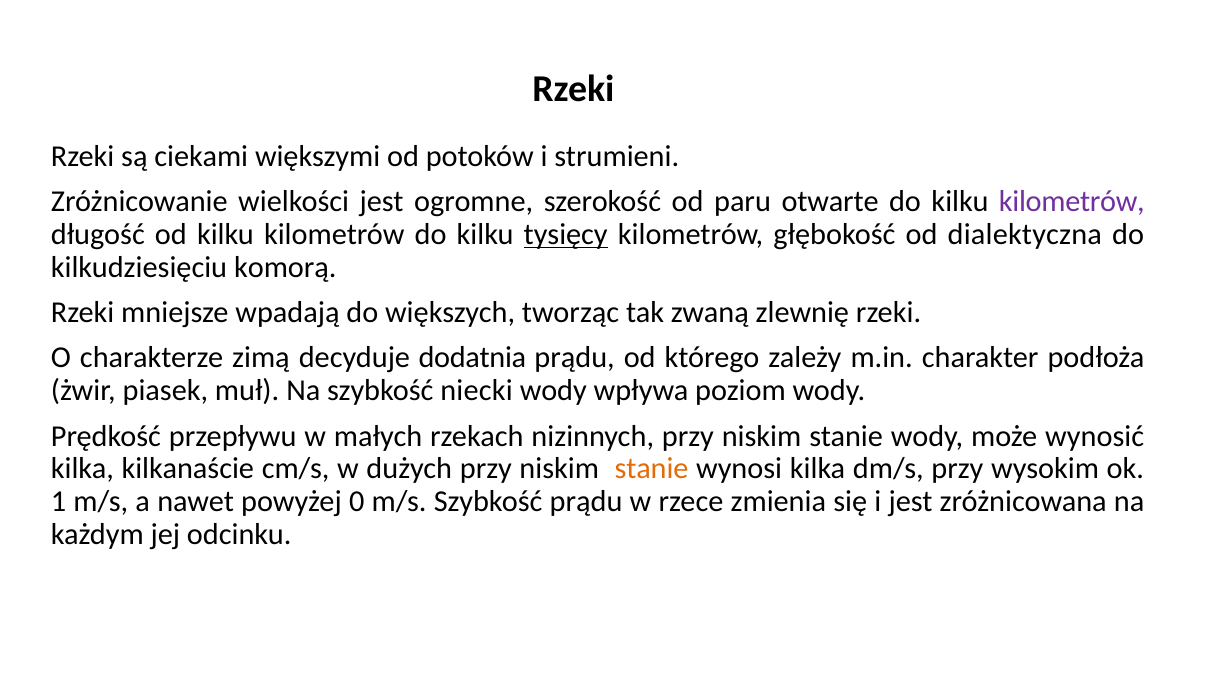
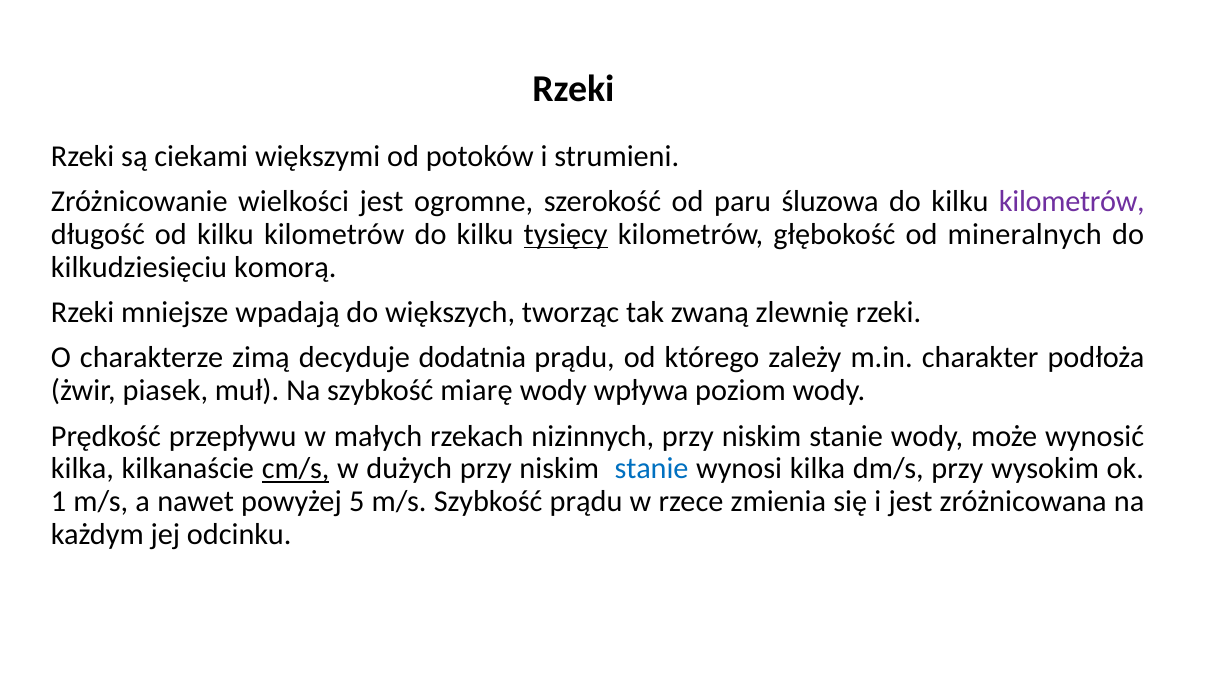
otwarte: otwarte -> śluzowa (830, 202)
dialektyczna: dialektyczna -> mineralnych (1025, 234)
niecki: niecki -> miarę (477, 391)
cm/s underline: none -> present (296, 469)
stanie colour: orange -> blue (651, 469)
0: 0 -> 5 (357, 501)
